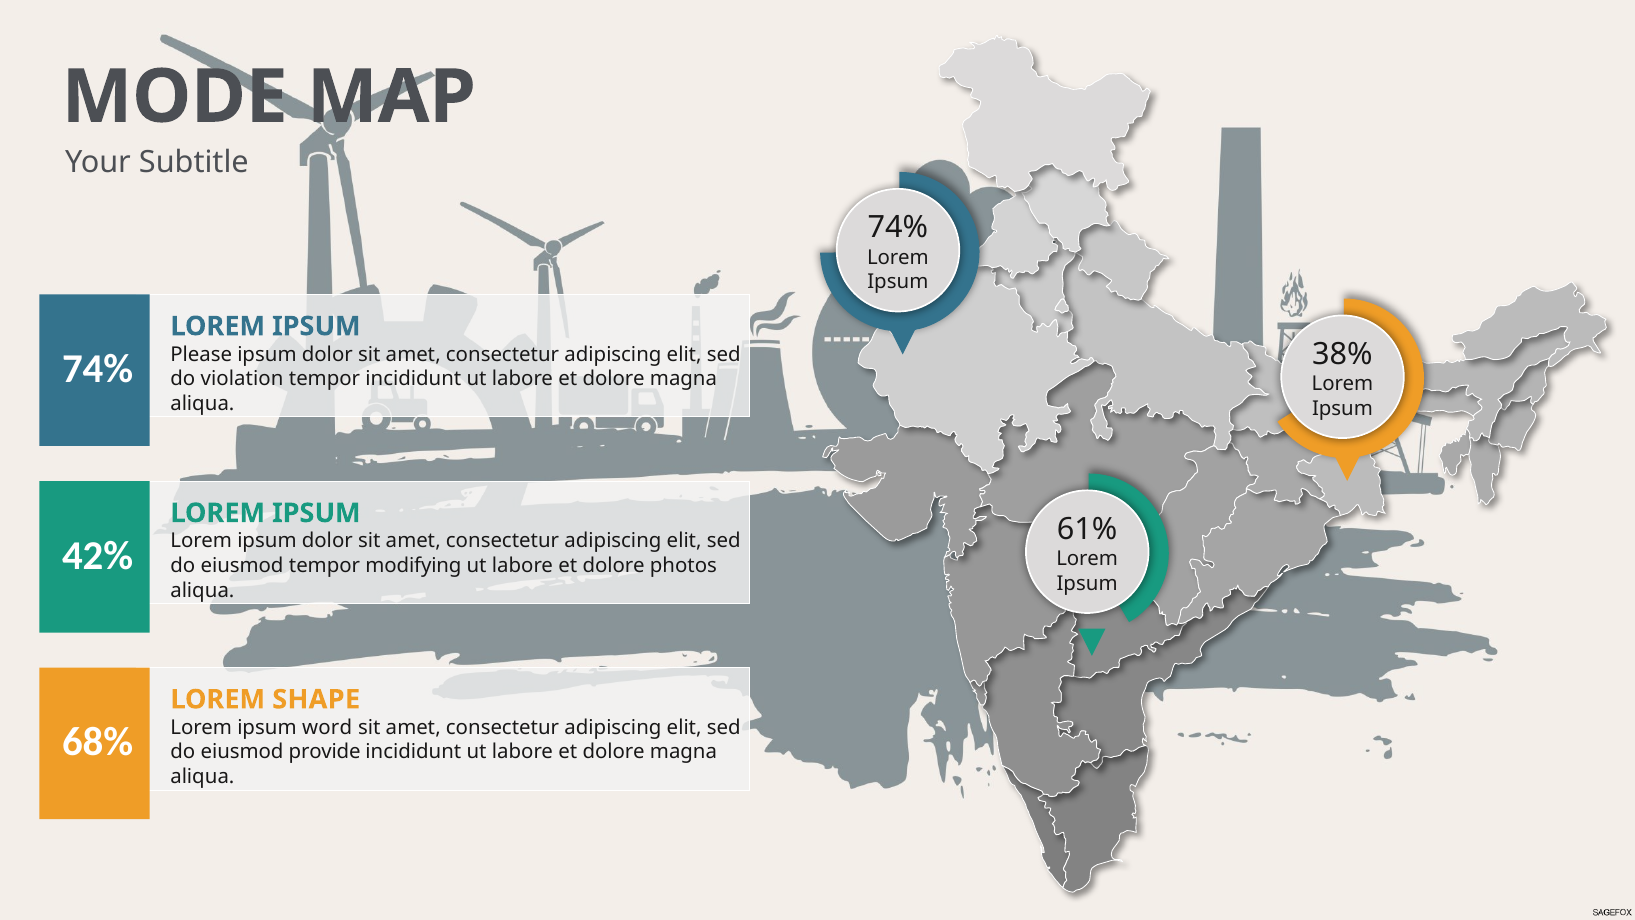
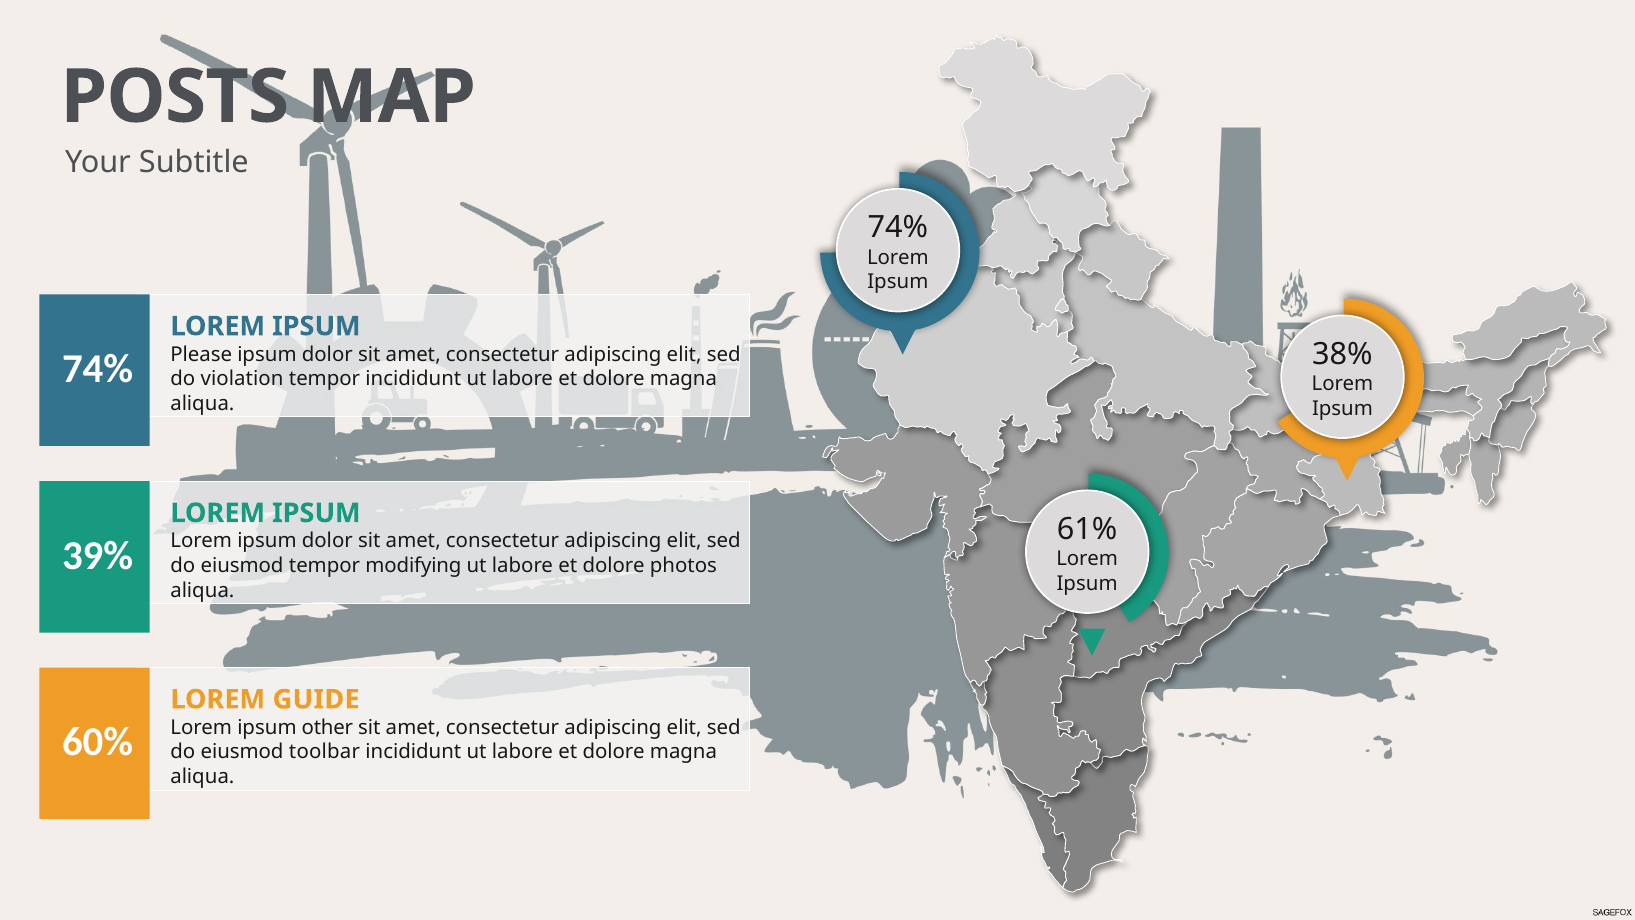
MODE: MODE -> POSTS (175, 97)
42%: 42% -> 39% (98, 555)
SHAPE: SHAPE -> GUIDE (316, 699)
word: word -> other (327, 727)
68%: 68% -> 60% (98, 742)
provide: provide -> toolbar (324, 752)
